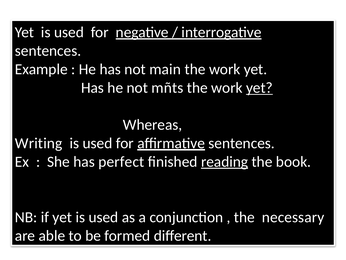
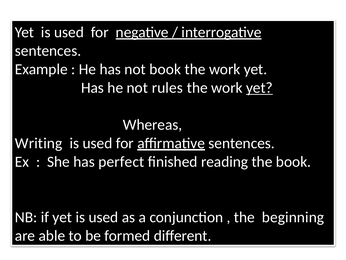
not main: main -> book (165, 69)
mñts: mñts -> rules (167, 88)
reading underline: present -> none (225, 161)
necessary: necessary -> beginning (293, 217)
